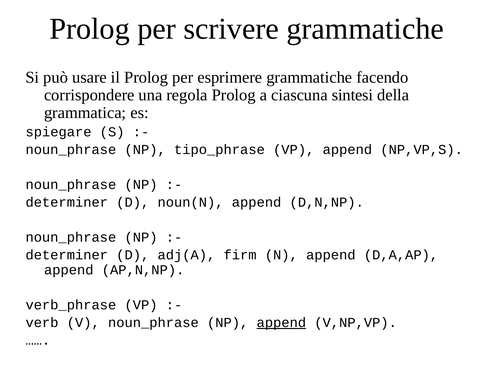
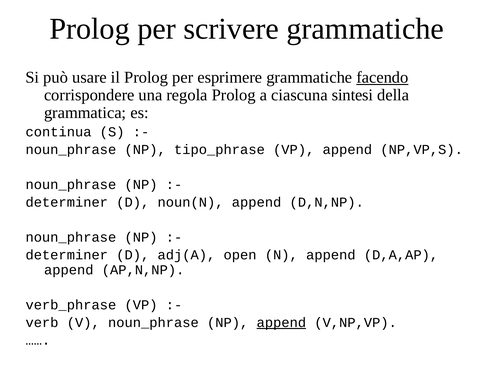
facendo underline: none -> present (382, 77)
spiegare: spiegare -> continua (59, 132)
firm: firm -> open (240, 255)
